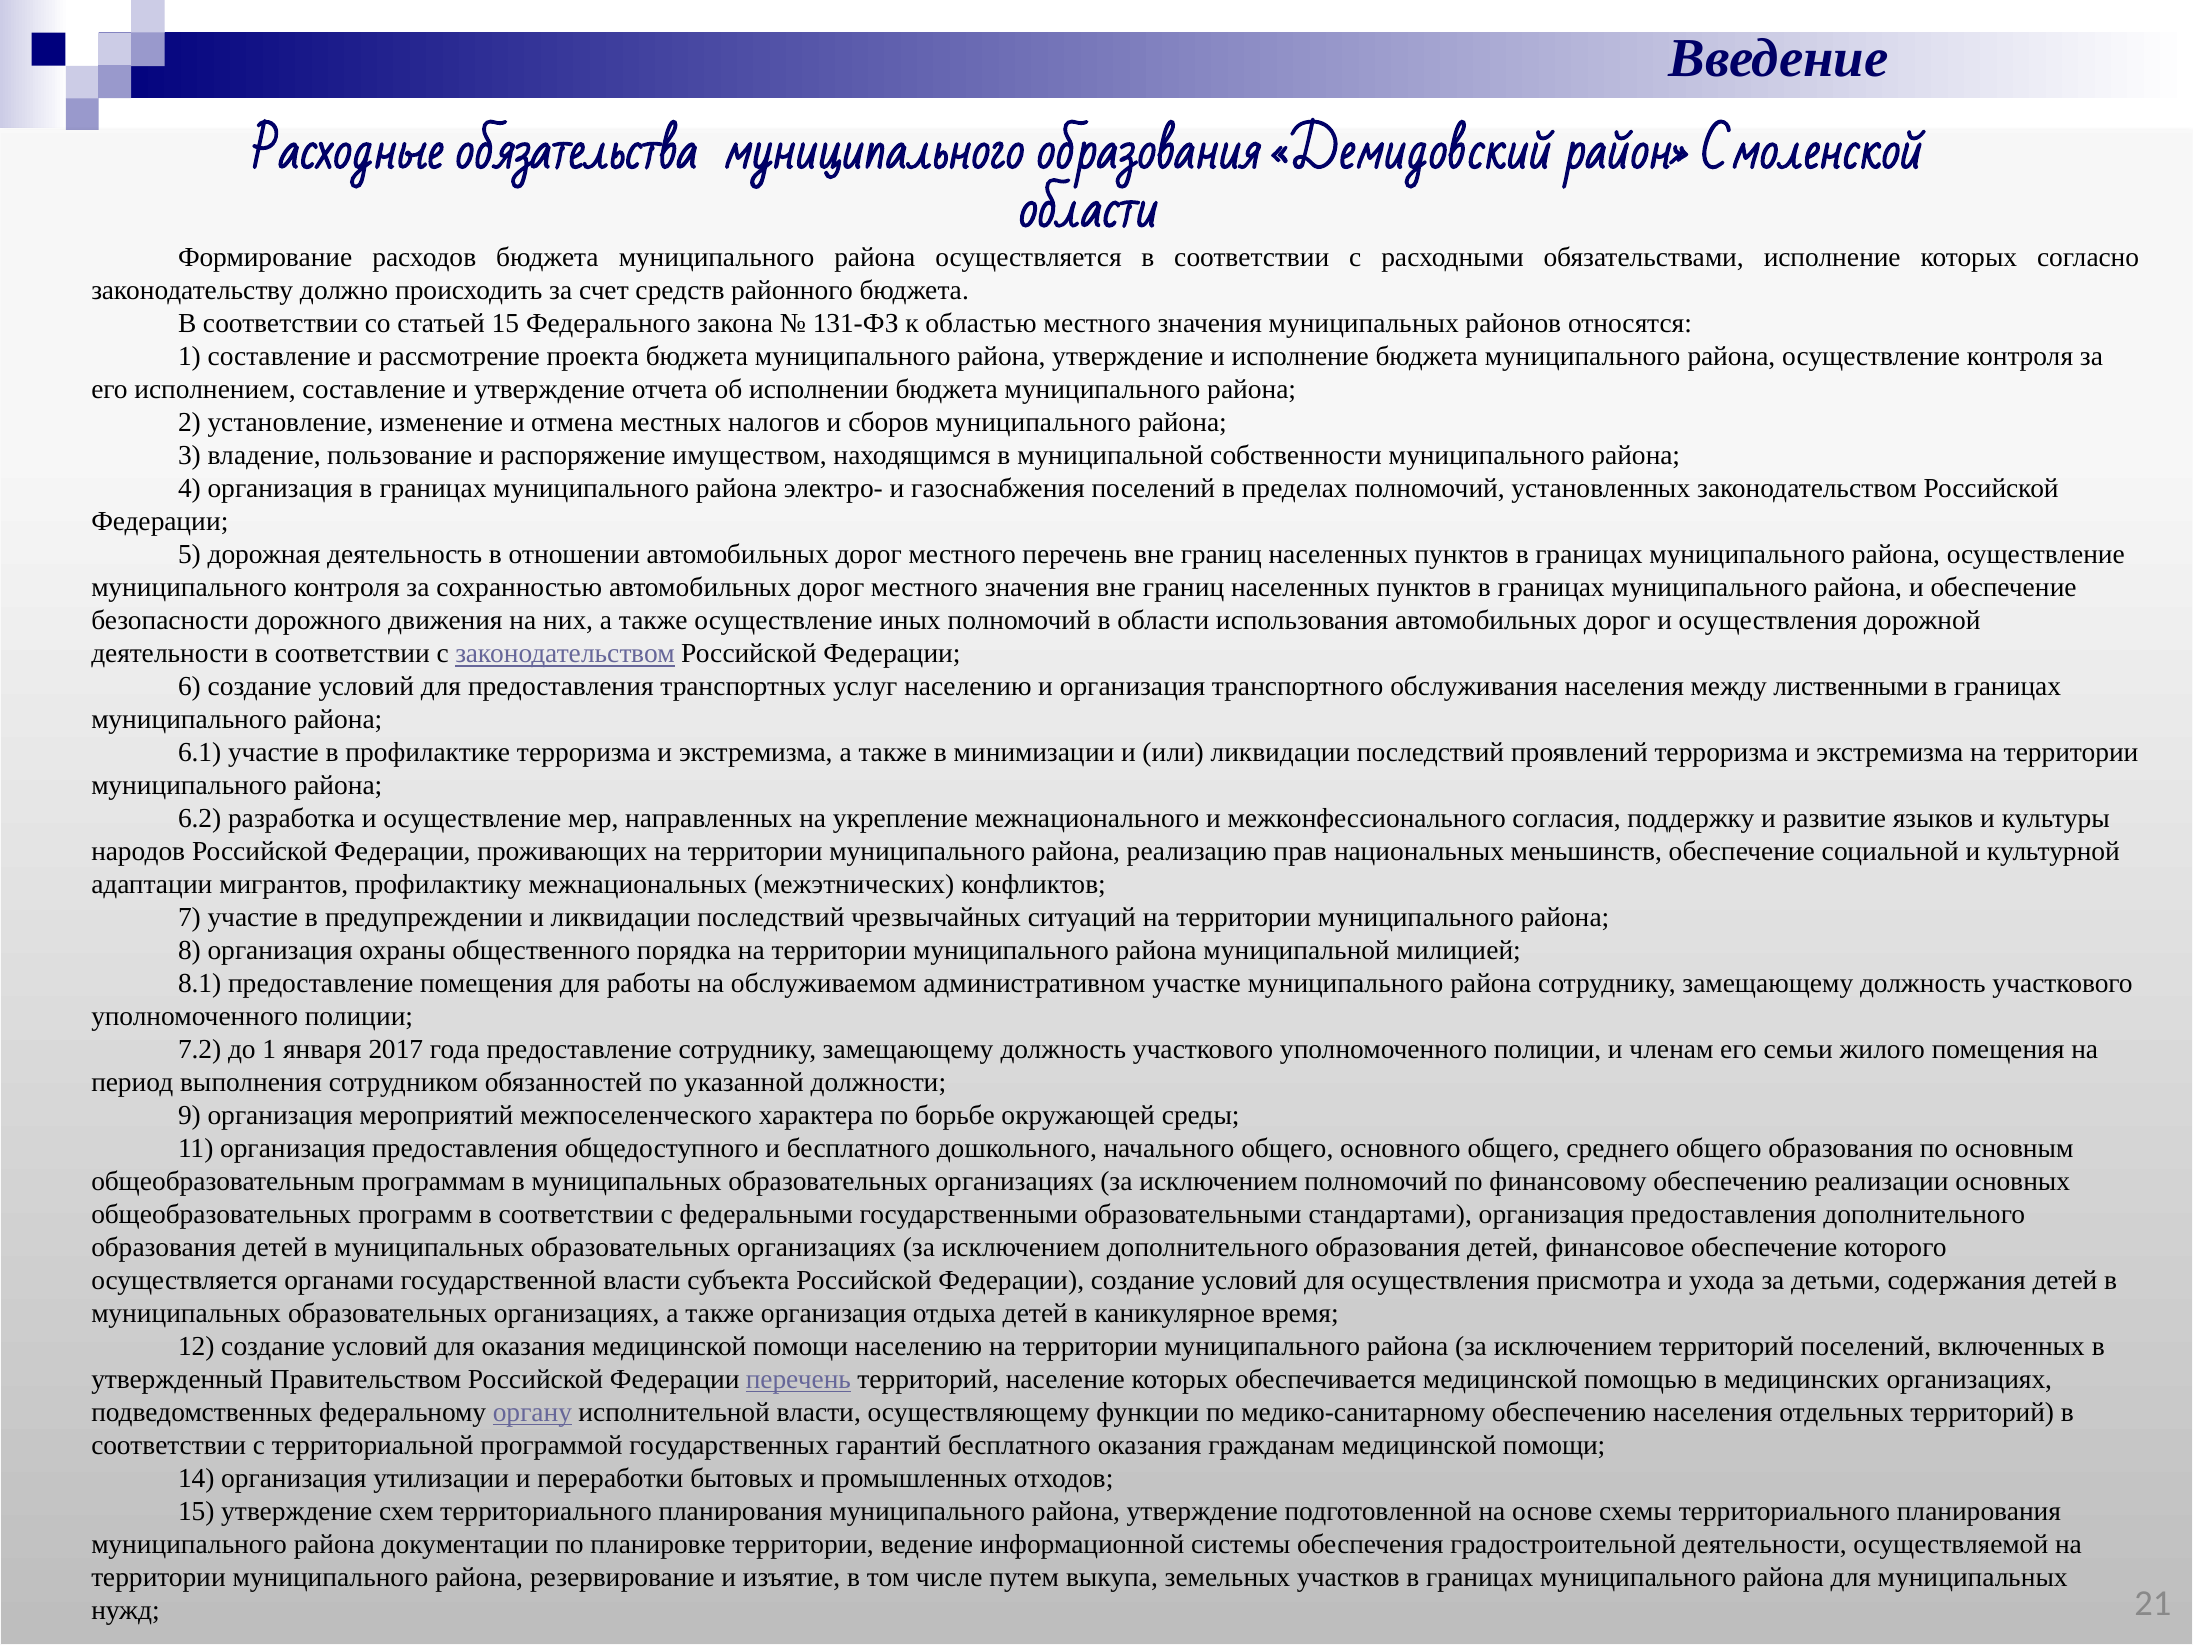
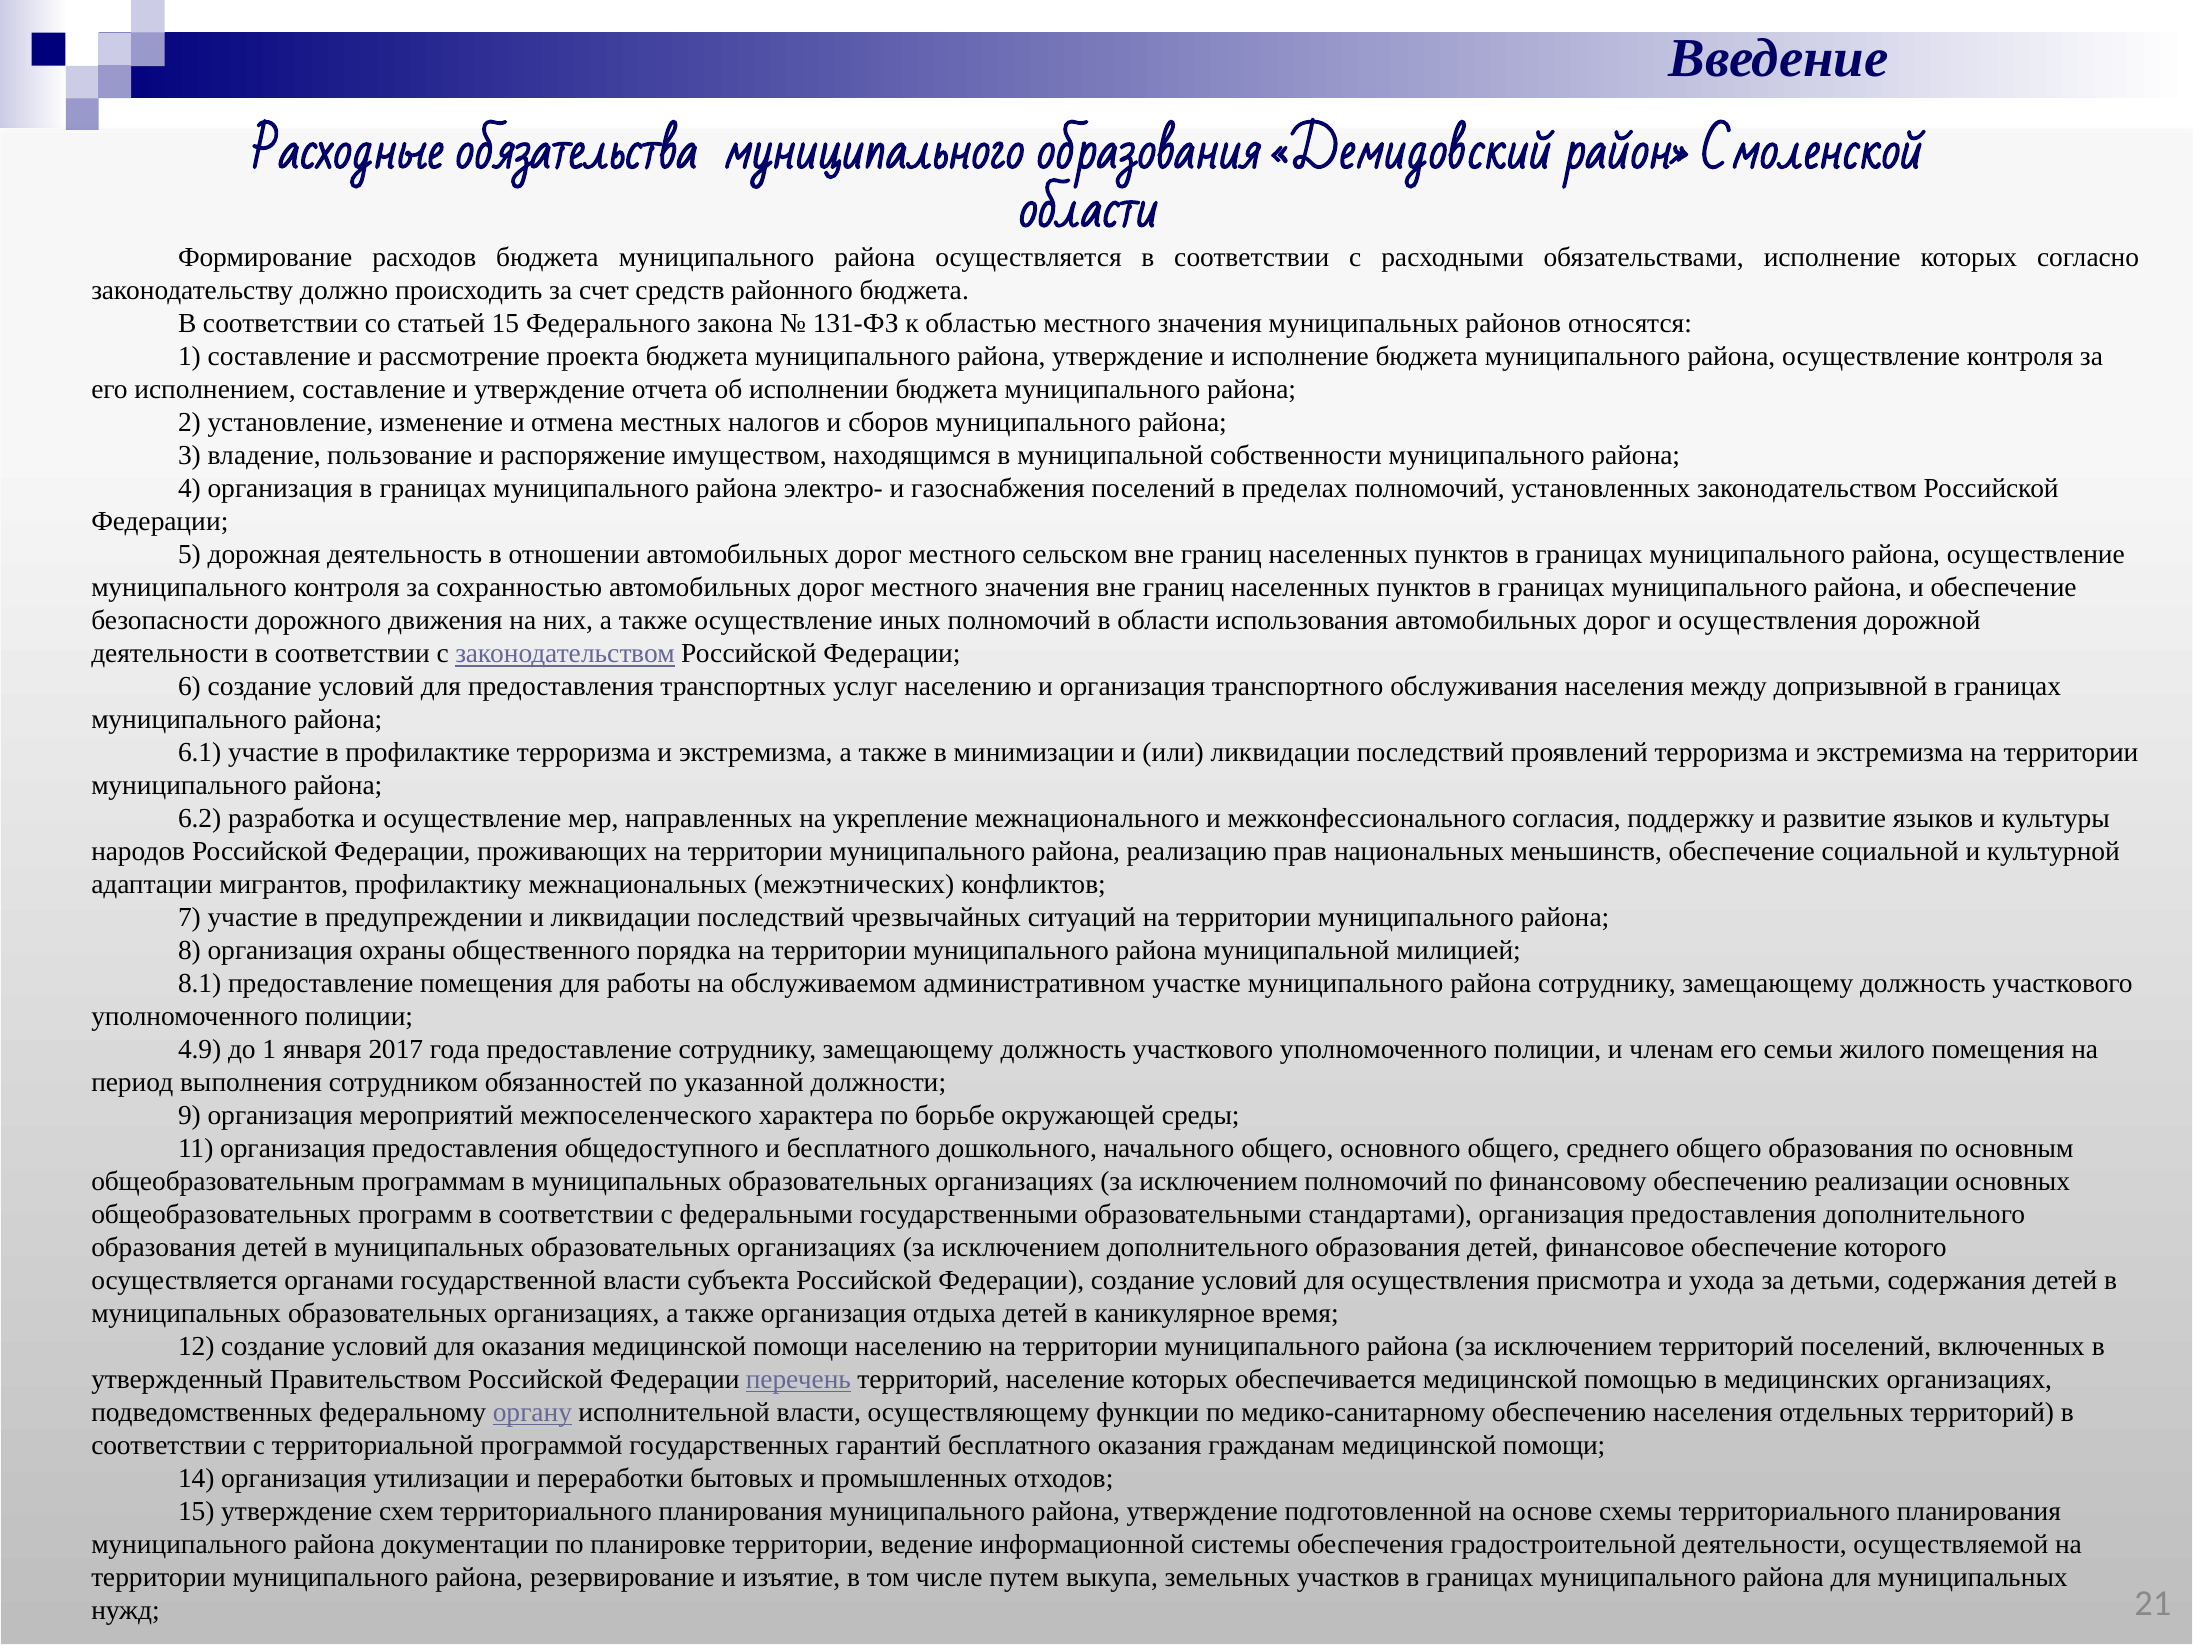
местного перечень: перечень -> сельском (1075, 555)
лиственными: лиственными -> допризывной (1851, 687)
7.2: 7.2 -> 4.9 (200, 1049)
